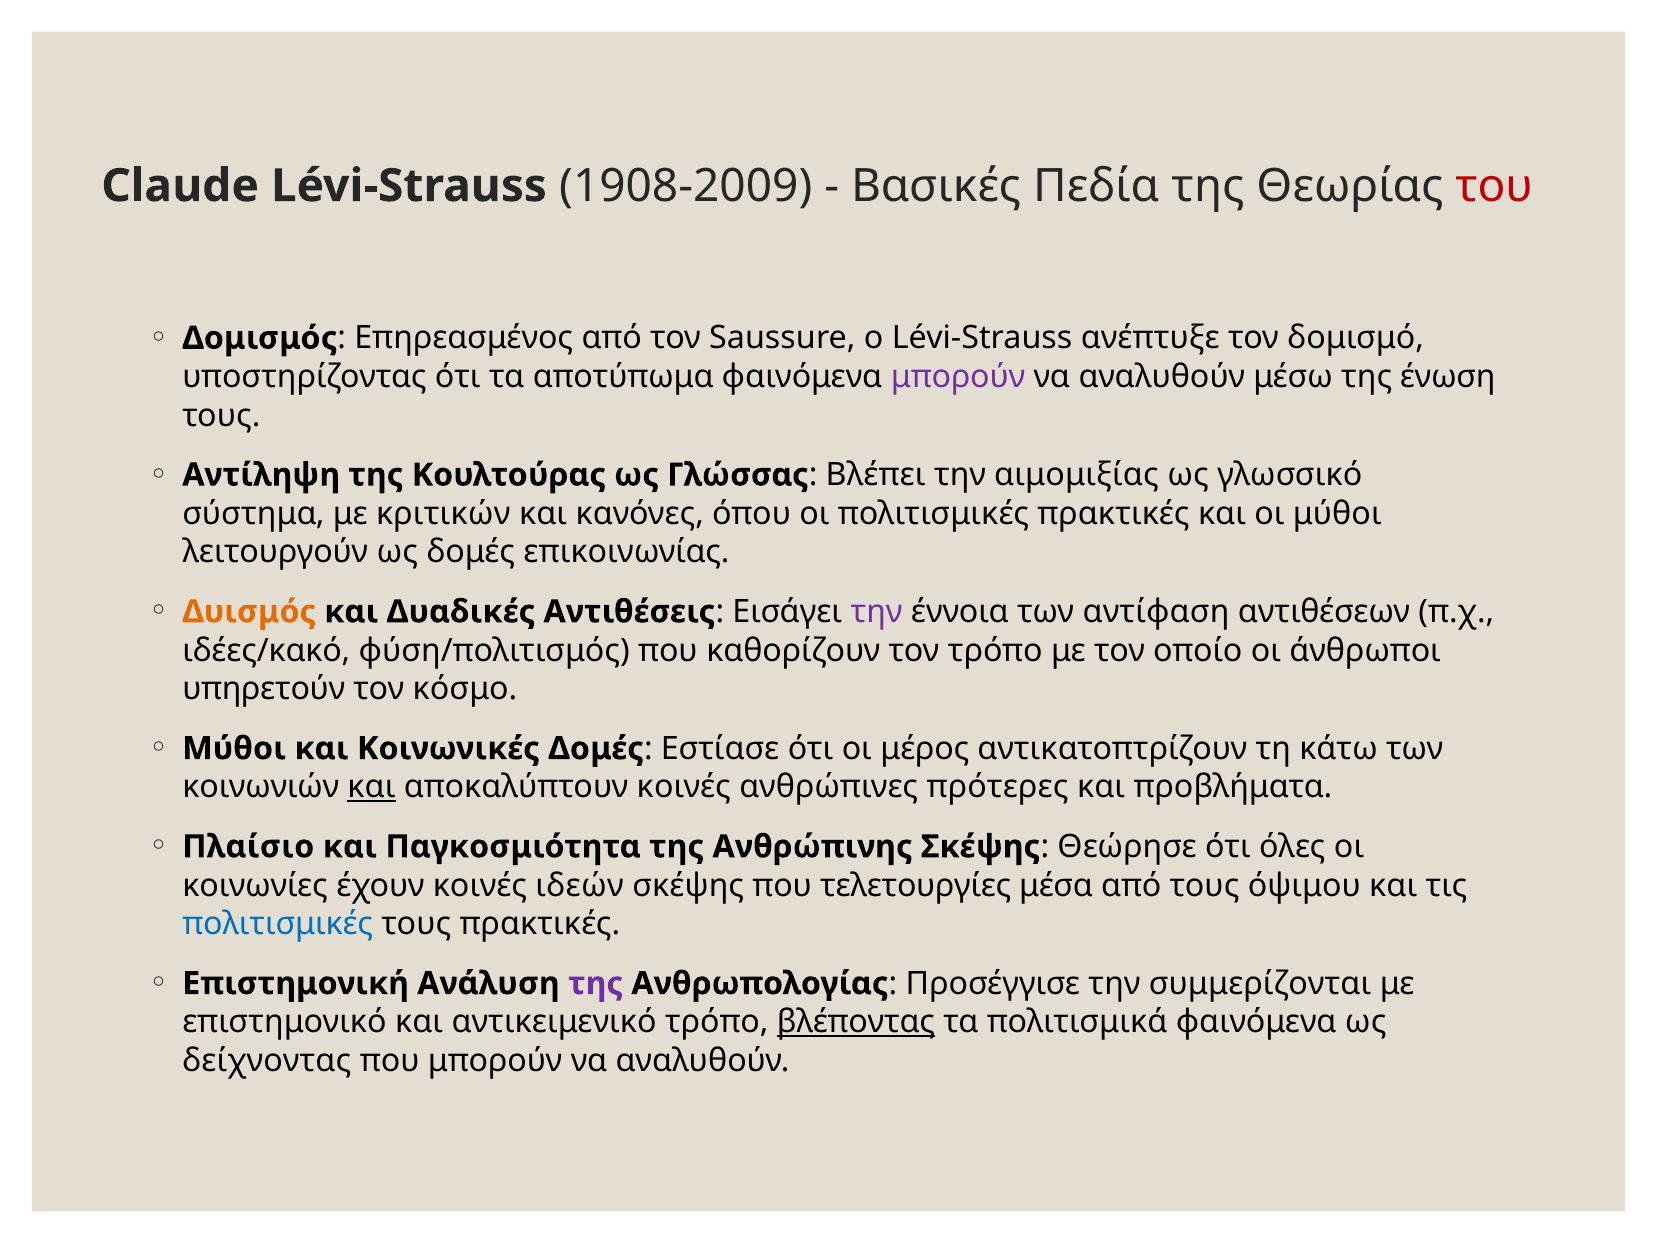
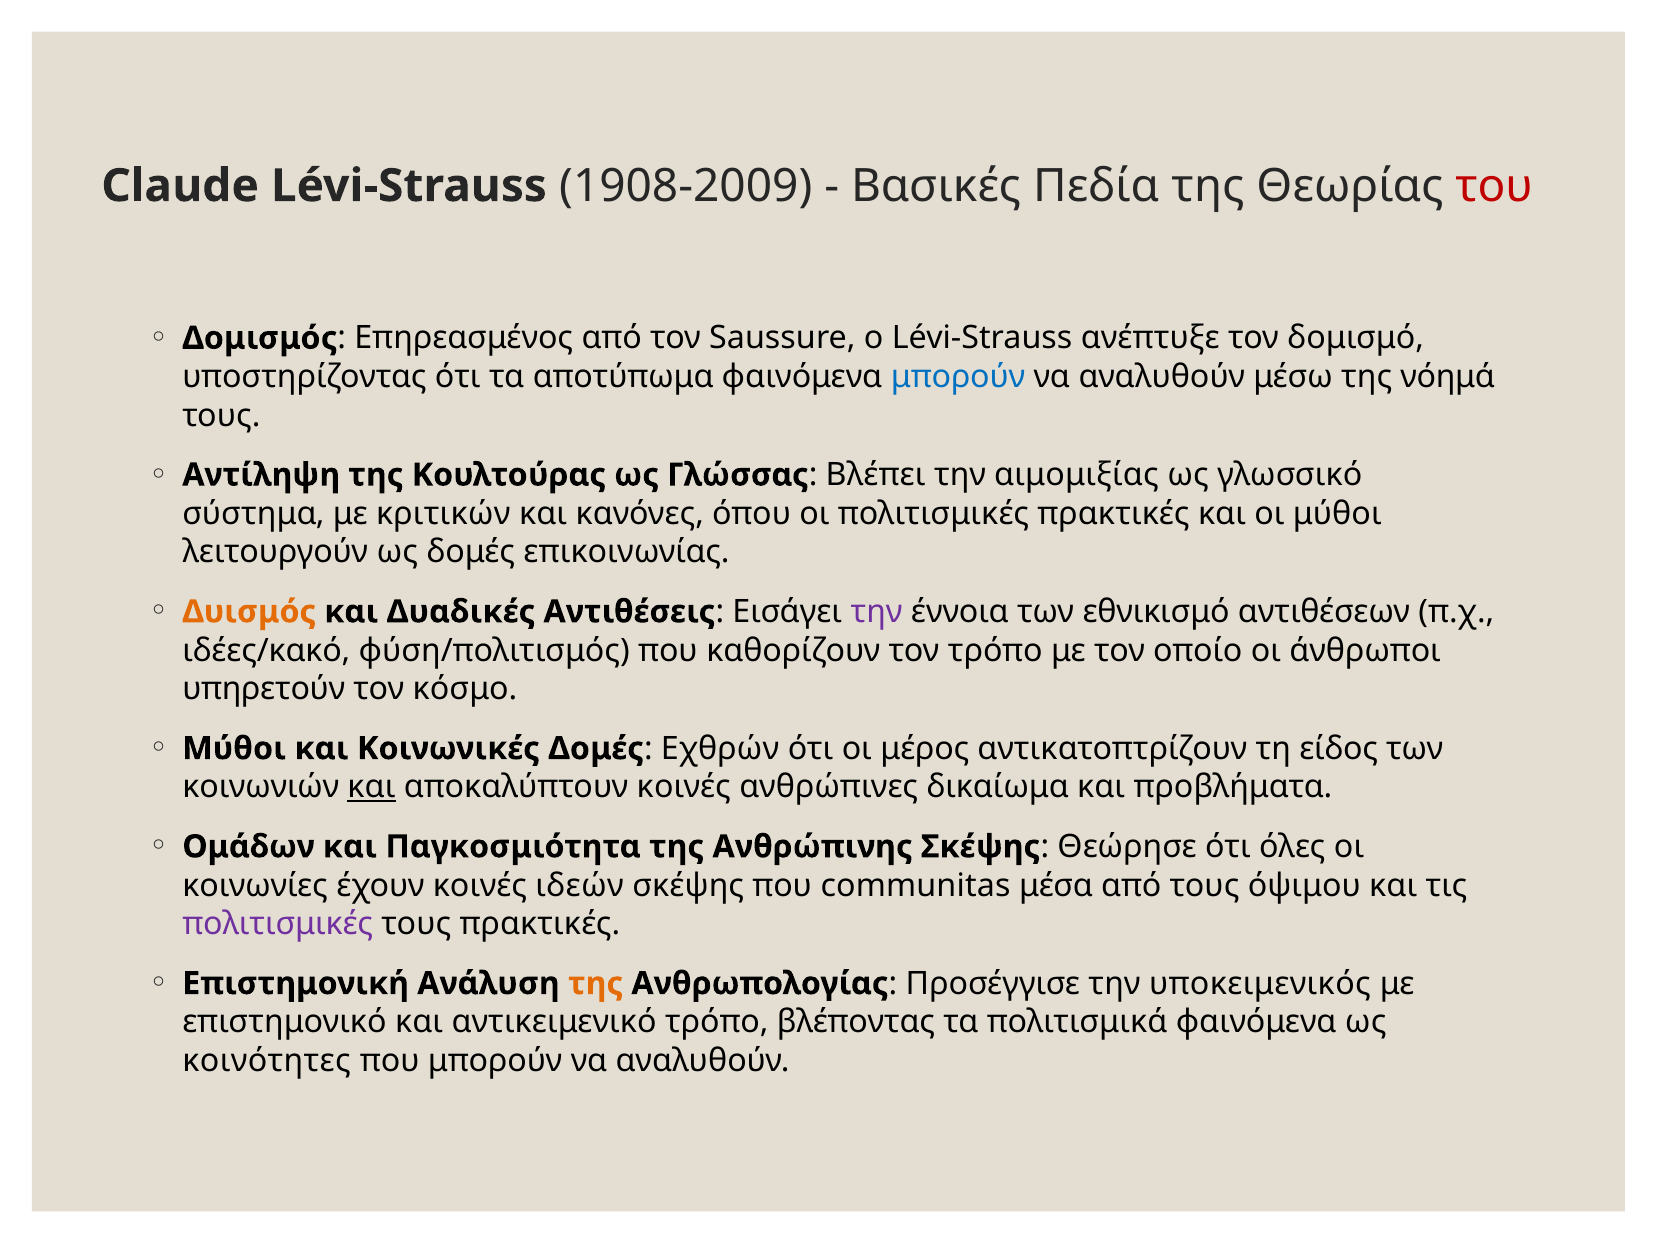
μπορούν colour: purple -> blue (958, 377)
ένωση: ένωση -> νόημά (1448, 377)
αντίφαση: αντίφαση -> εθνικισμό (1156, 612)
Εστίασε: Εστίασε -> Εχθρών (720, 748)
κάτω: κάτω -> είδος (1339, 748)
πρότερες: πρότερες -> δικαίωμα (998, 787)
Πλαίσιο: Πλαίσιο -> Ομάδων (249, 847)
τελετουργίες: τελετουργίες -> communitas (916, 885)
πολιτισμικές colour: blue -> purple (278, 924)
της colour: purple -> orange (596, 983)
συμμερίζονται: συμμερίζονται -> υποκειμενικός (1260, 983)
βλέποντας underline: present -> none (856, 1022)
δείχνοντας: δείχνοντας -> κοινότητες (267, 1061)
